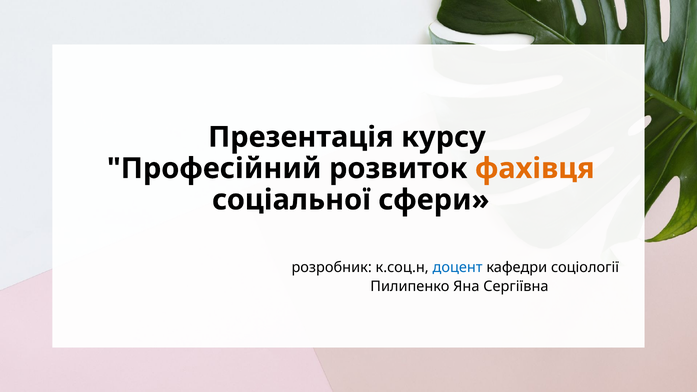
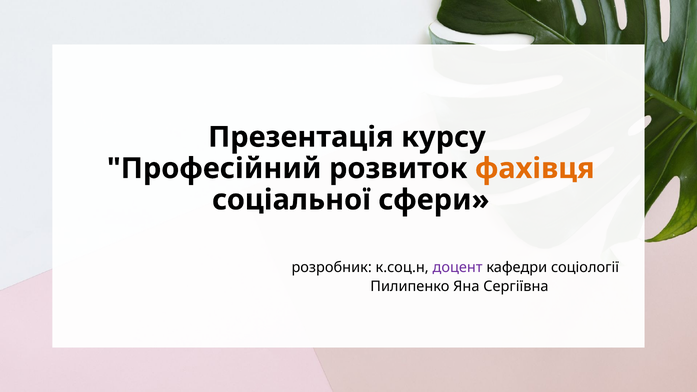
доцент colour: blue -> purple (458, 267)
